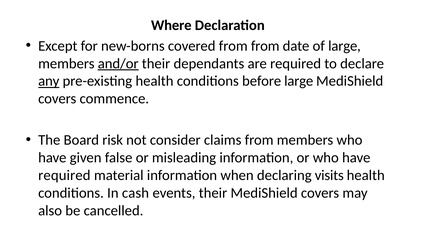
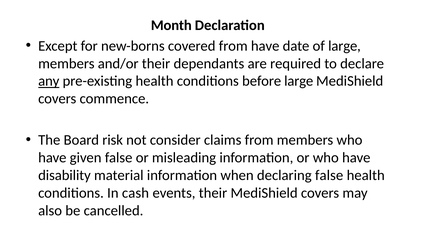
Where: Where -> Month (171, 25)
from from: from -> have (265, 46)
and/or underline: present -> none (118, 63)
required: required -> disability (64, 175)
declaring visits: visits -> false (329, 175)
